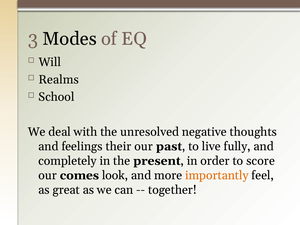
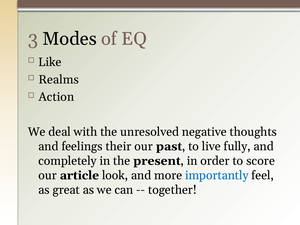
Will: Will -> Like (50, 62)
School: School -> Action (56, 97)
comes: comes -> article (79, 175)
importantly colour: orange -> blue (217, 175)
